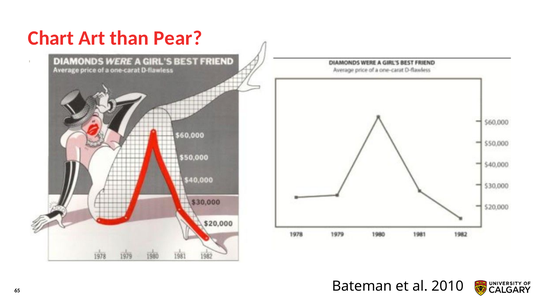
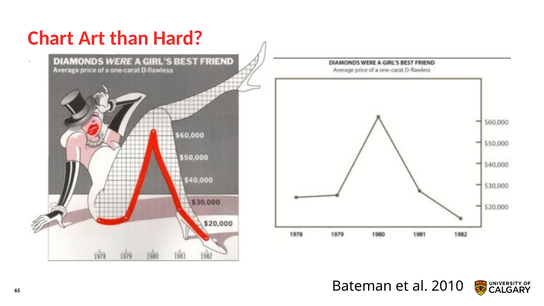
Pear: Pear -> Hard (178, 38)
